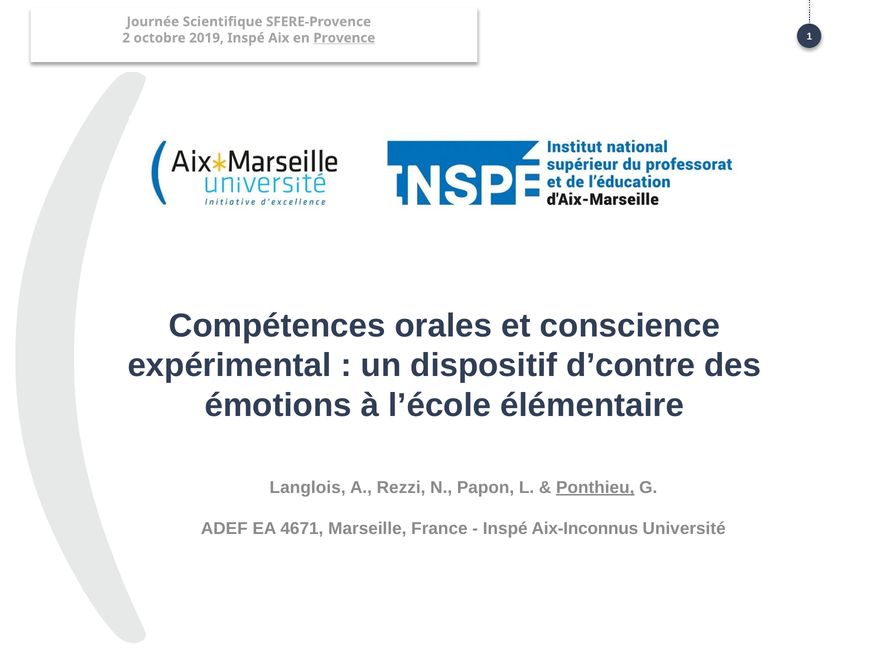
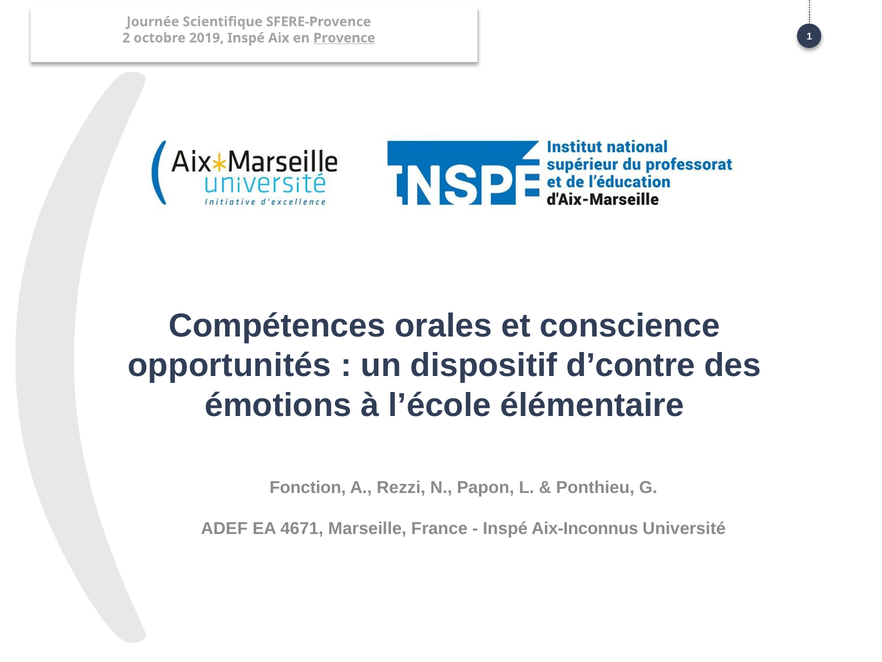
expérimental: expérimental -> opportunités (229, 365)
Langlois: Langlois -> Fonction (308, 487)
Ponthieu underline: present -> none (595, 487)
